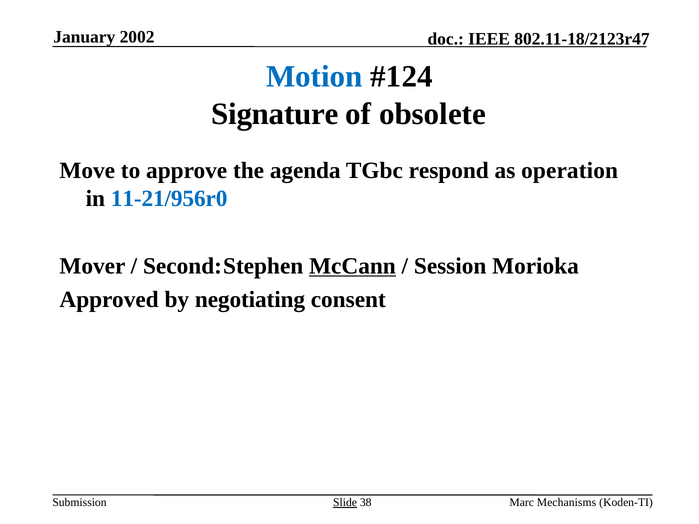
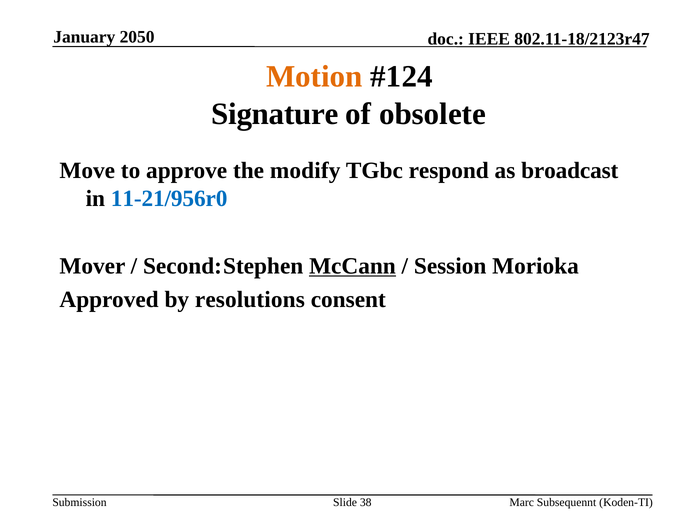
2002: 2002 -> 2050 (137, 37)
Motion colour: blue -> orange (314, 77)
agenda: agenda -> modify (305, 171)
operation: operation -> broadcast (570, 171)
negotiating: negotiating -> resolutions (250, 300)
Slide underline: present -> none (345, 503)
Mechanisms: Mechanisms -> Subsequennt (567, 503)
